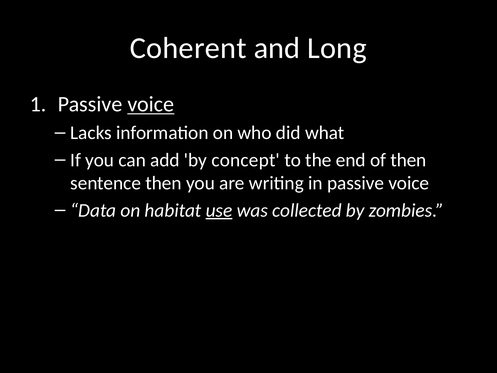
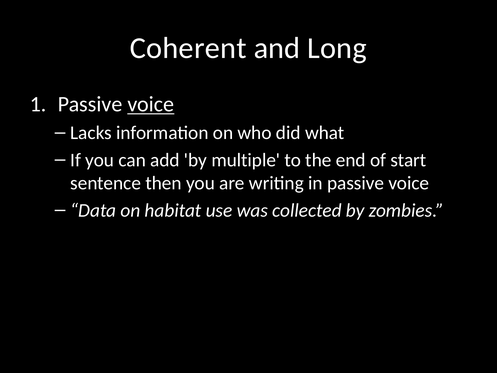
concept: concept -> multiple (246, 160)
of then: then -> start (408, 160)
use underline: present -> none (219, 210)
